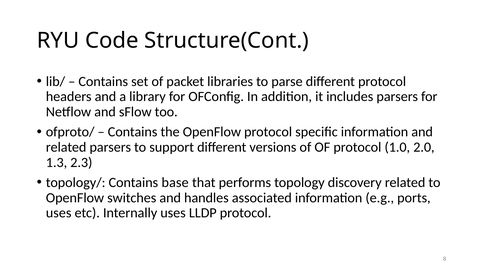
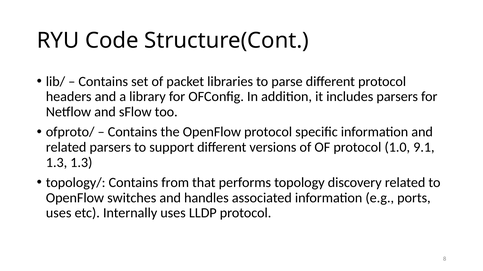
2.0: 2.0 -> 9.1 (424, 148)
1.3 2.3: 2.3 -> 1.3 (81, 163)
base: base -> from (175, 183)
